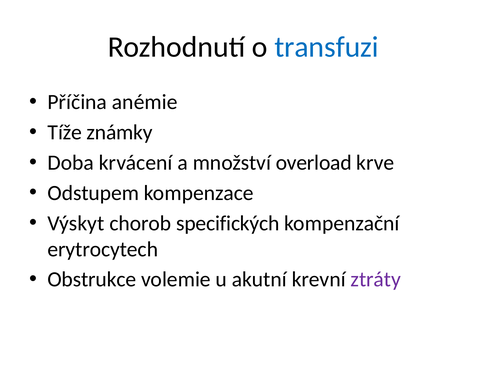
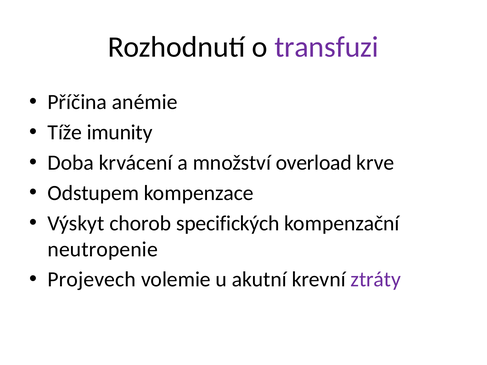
transfuzi colour: blue -> purple (327, 47)
známky: známky -> imunity (120, 132)
erytrocytech: erytrocytech -> neutropenie (103, 249)
Obstrukce: Obstrukce -> Projevech (92, 280)
